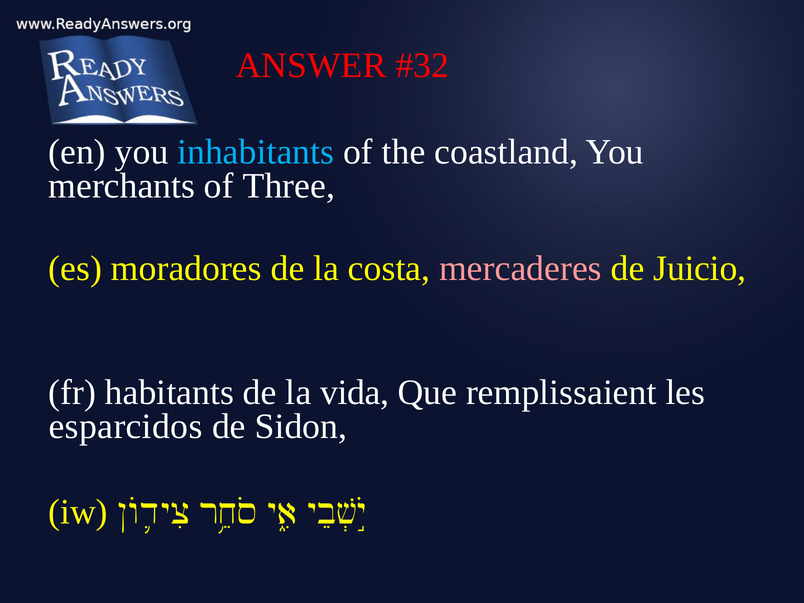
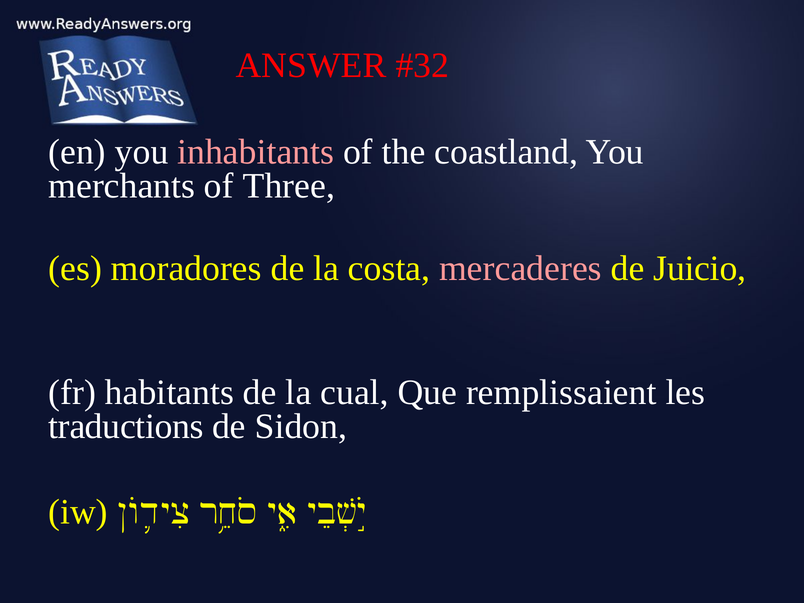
inhabitants colour: light blue -> pink (256, 152)
vida: vida -> cual (355, 392)
esparcidos: esparcidos -> traductions (126, 427)
